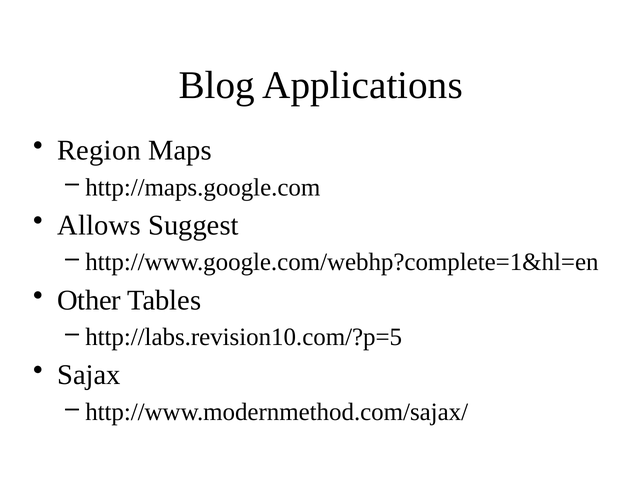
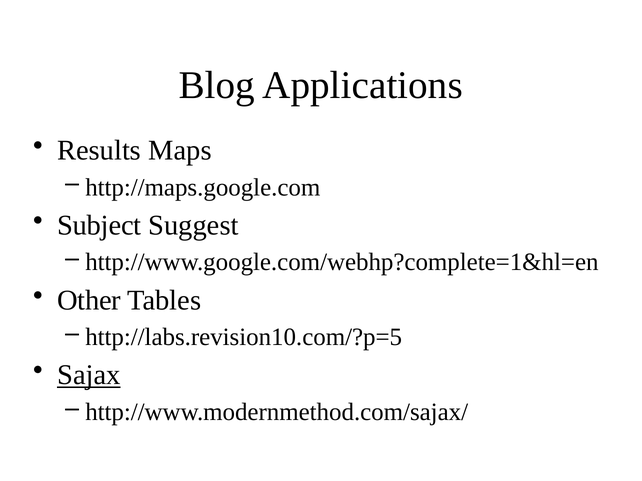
Region: Region -> Results (99, 151)
Allows: Allows -> Subject (99, 226)
Sajax underline: none -> present (89, 375)
